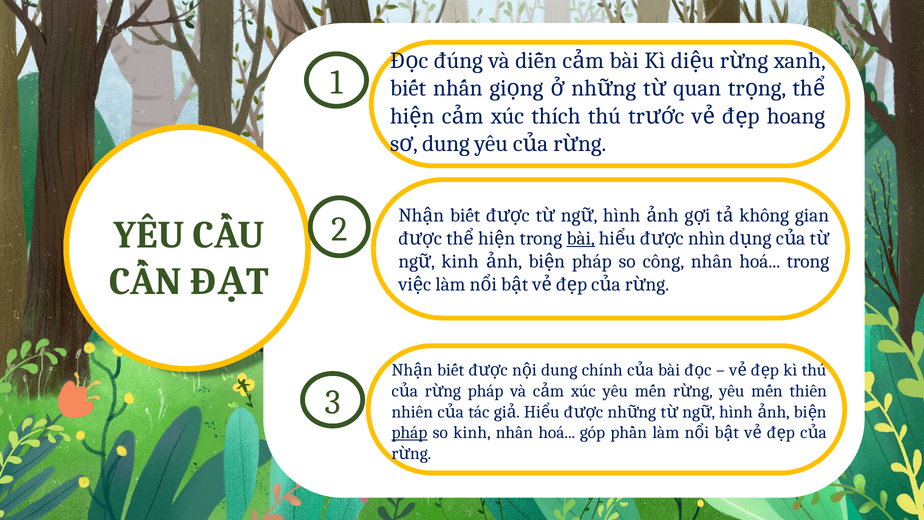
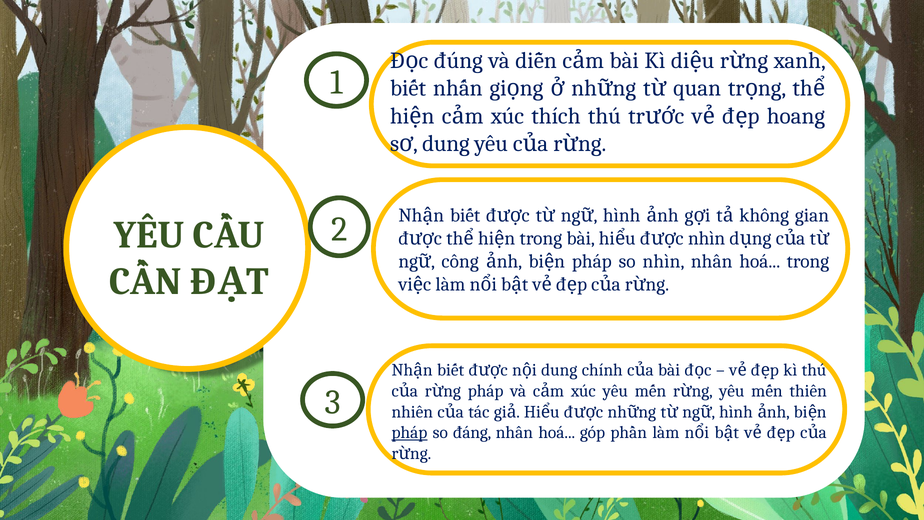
bài underline: present -> none (581, 238)
kinh: kinh -> công (460, 261)
so công: công -> nhìn (664, 261)
so kinh: kinh -> đáng (472, 432)
